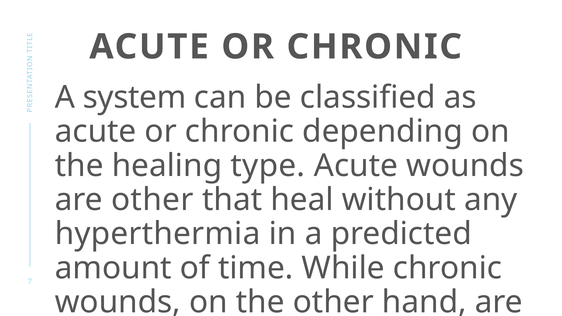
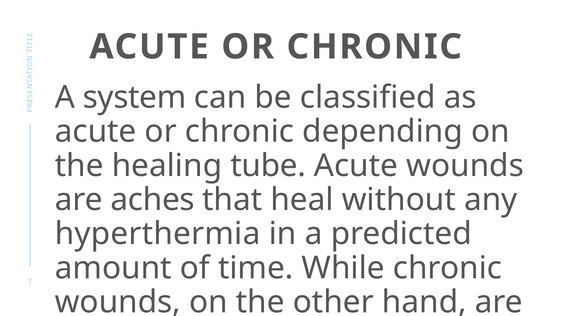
type: type -> tube (268, 166)
are other: other -> aches (153, 200)
